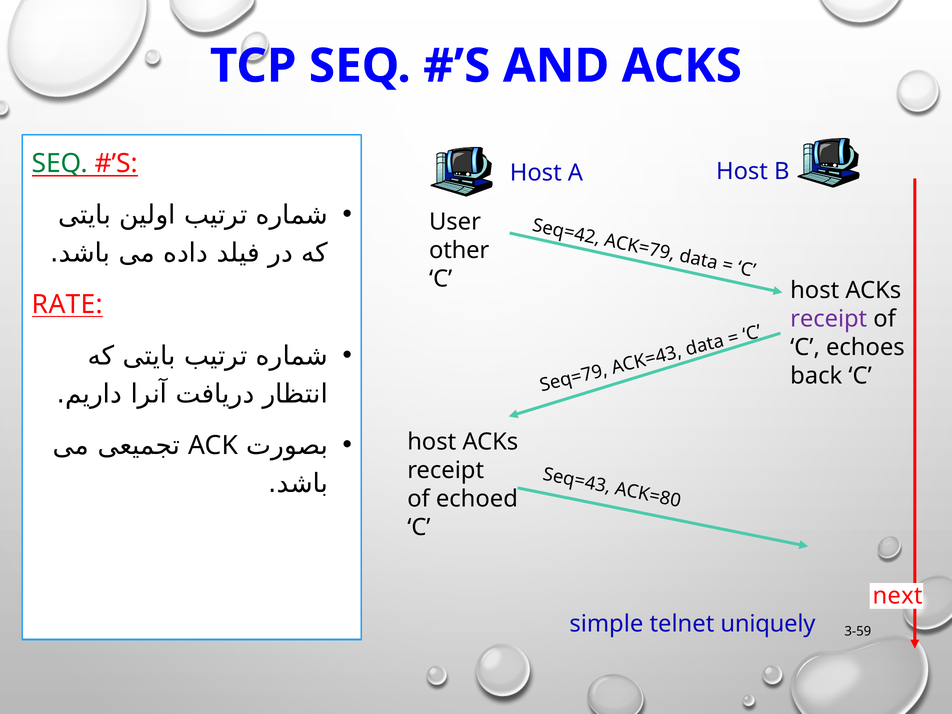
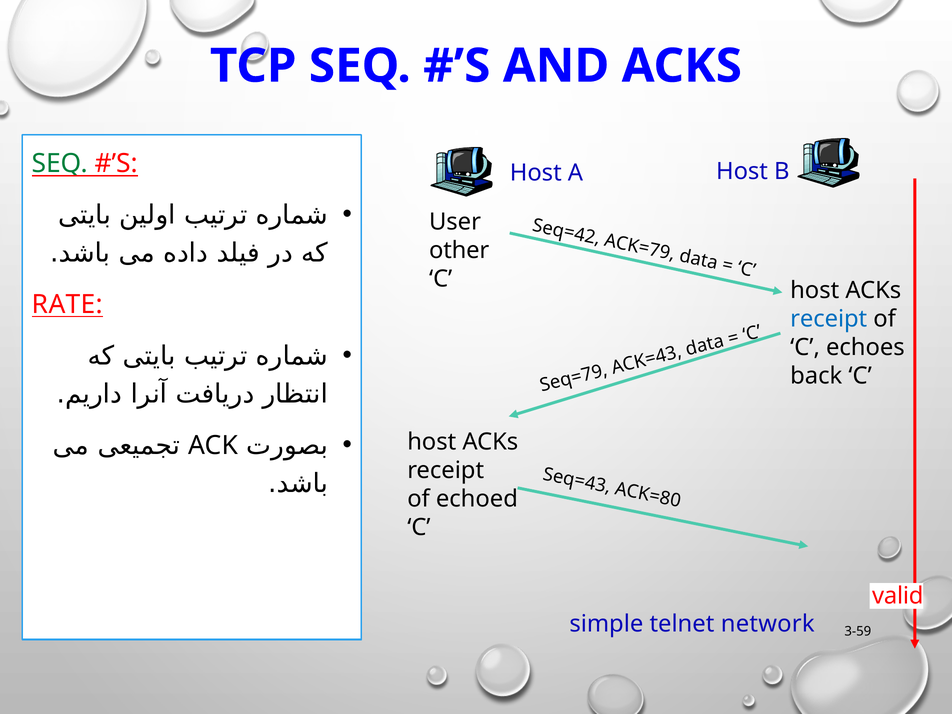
receipt colour: purple -> blue (829, 319)
next: next -> valid (898, 596)
uniquely: uniquely -> network (768, 624)
